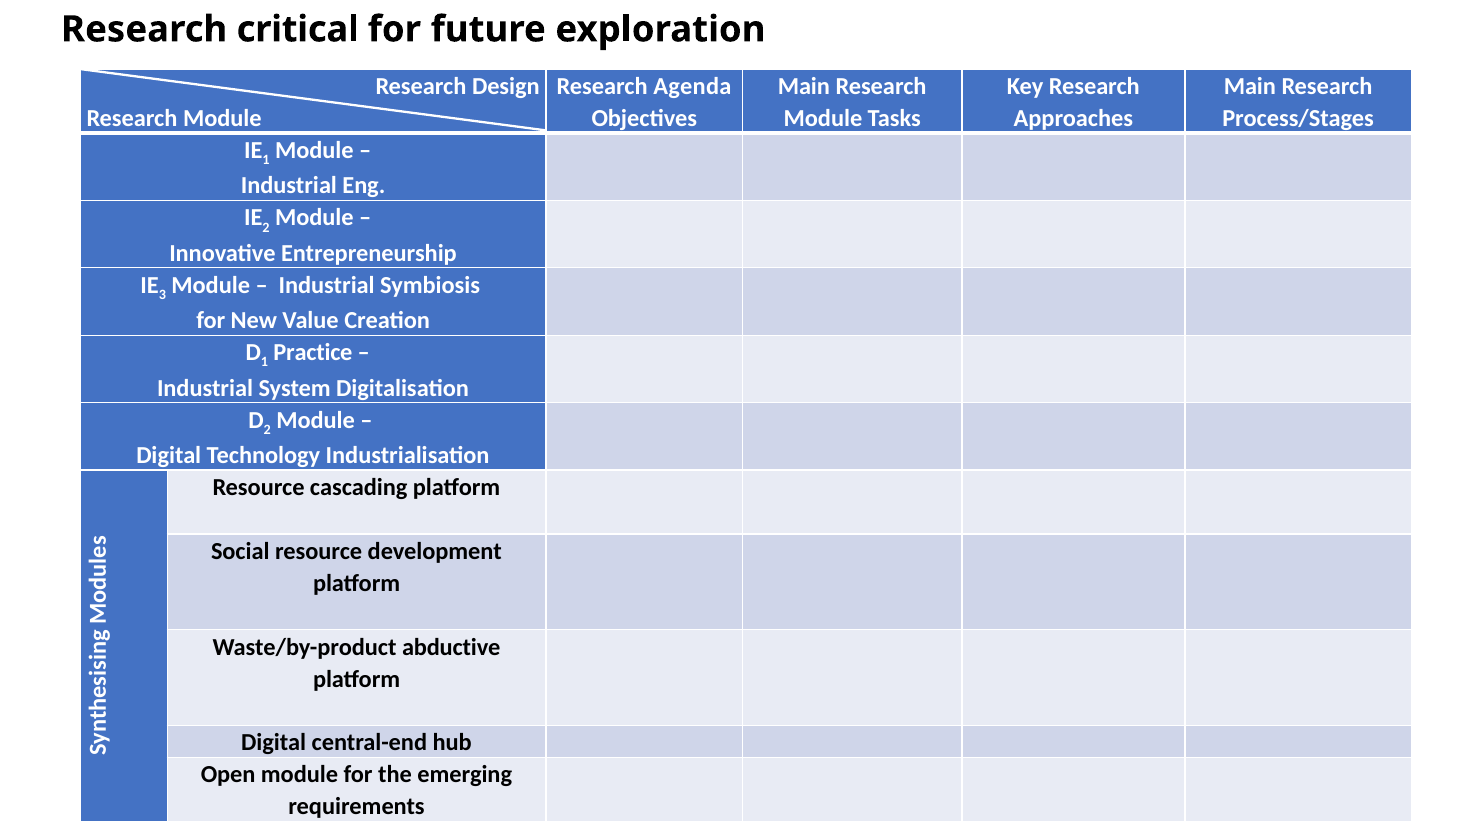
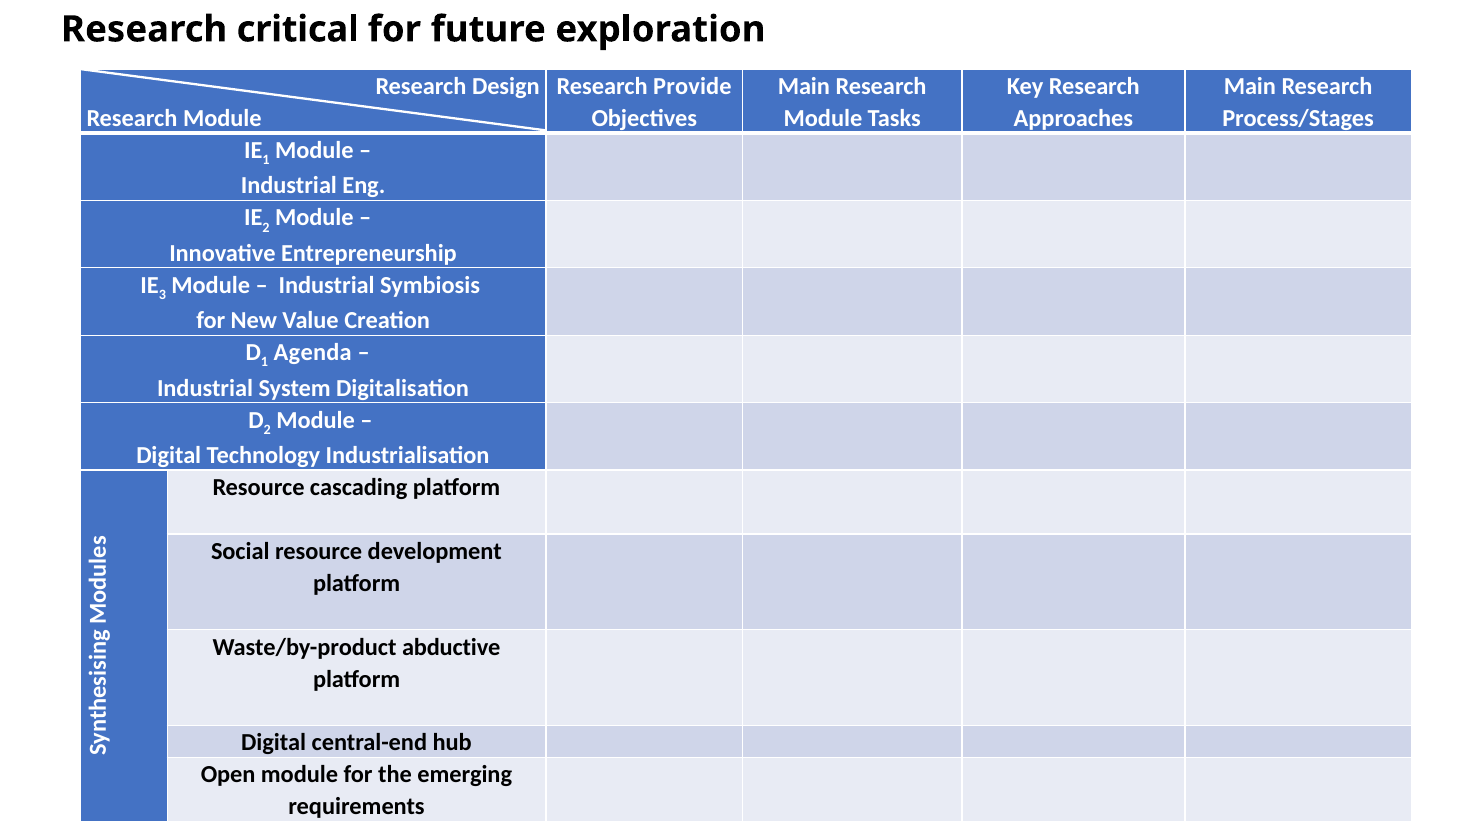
Agenda: Agenda -> Provide (692, 86)
Practice: Practice -> Agenda (313, 353)
